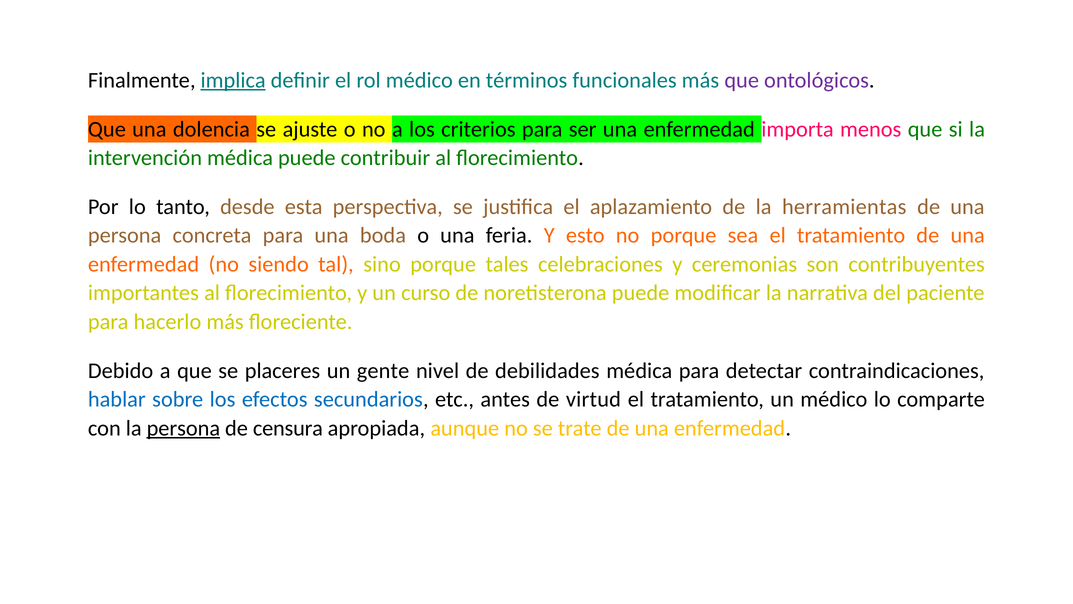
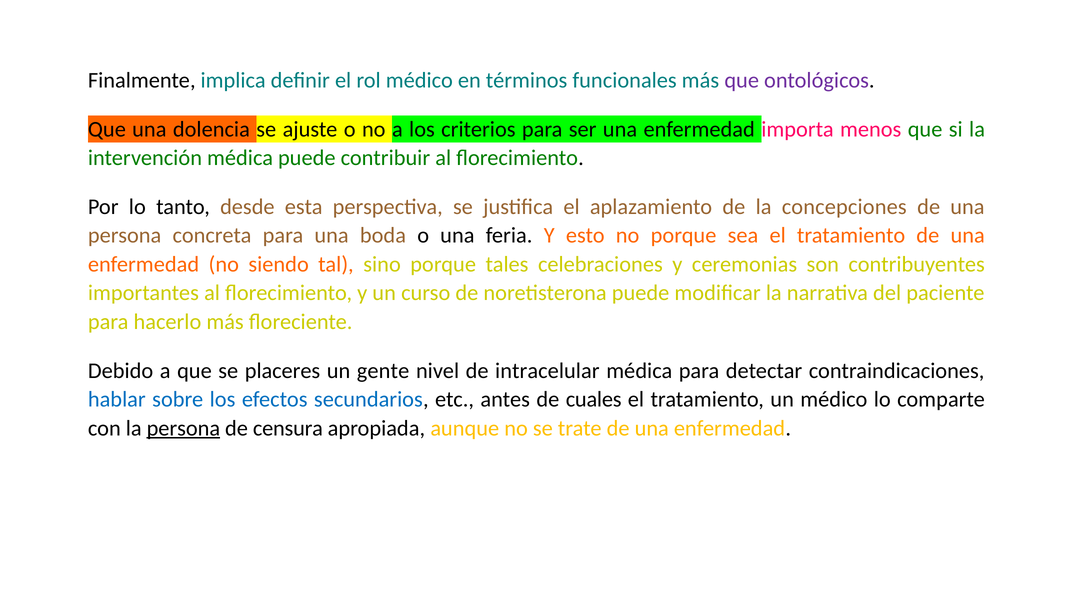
implica underline: present -> none (233, 80)
herramientas: herramientas -> concepciones (844, 207)
debilidades: debilidades -> intracelular (547, 370)
virtud: virtud -> cuales (594, 399)
